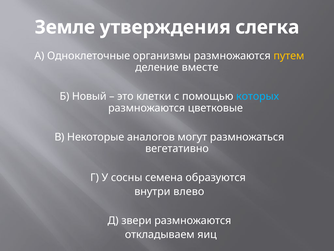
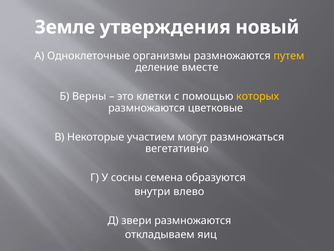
слегка: слегка -> новый (267, 27)
Новый: Новый -> Верны (89, 96)
которых colour: light blue -> yellow (258, 96)
аналогов: аналогов -> участием (151, 137)
